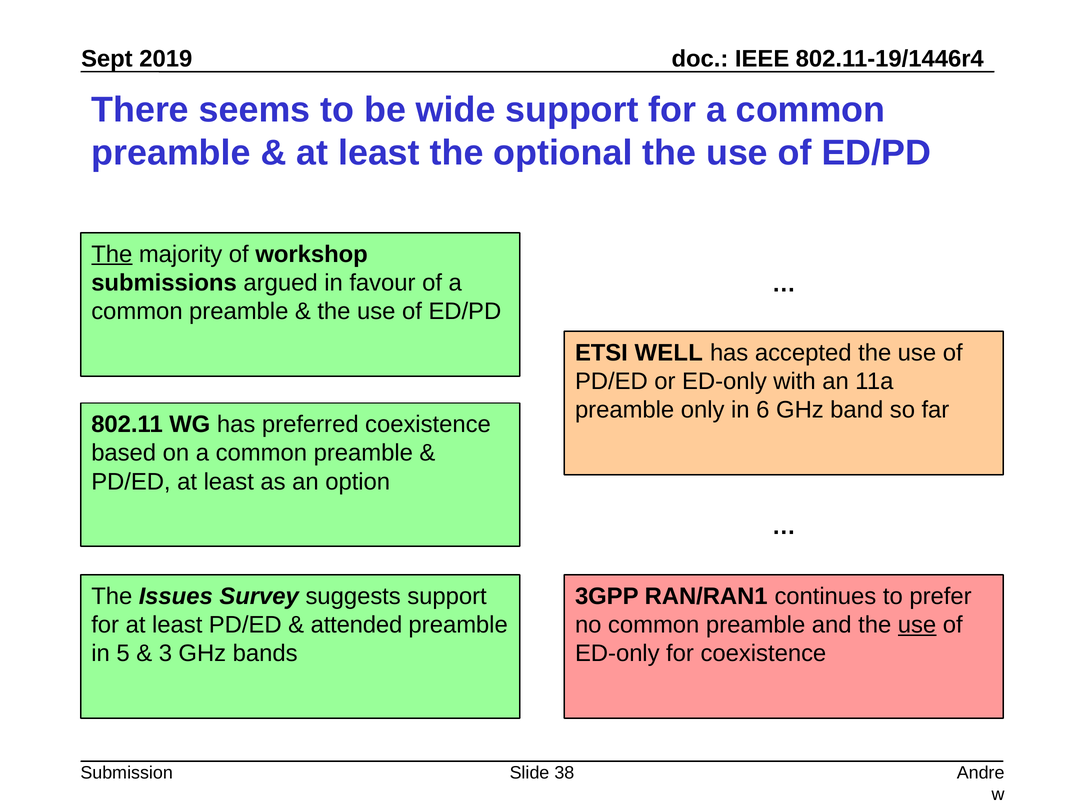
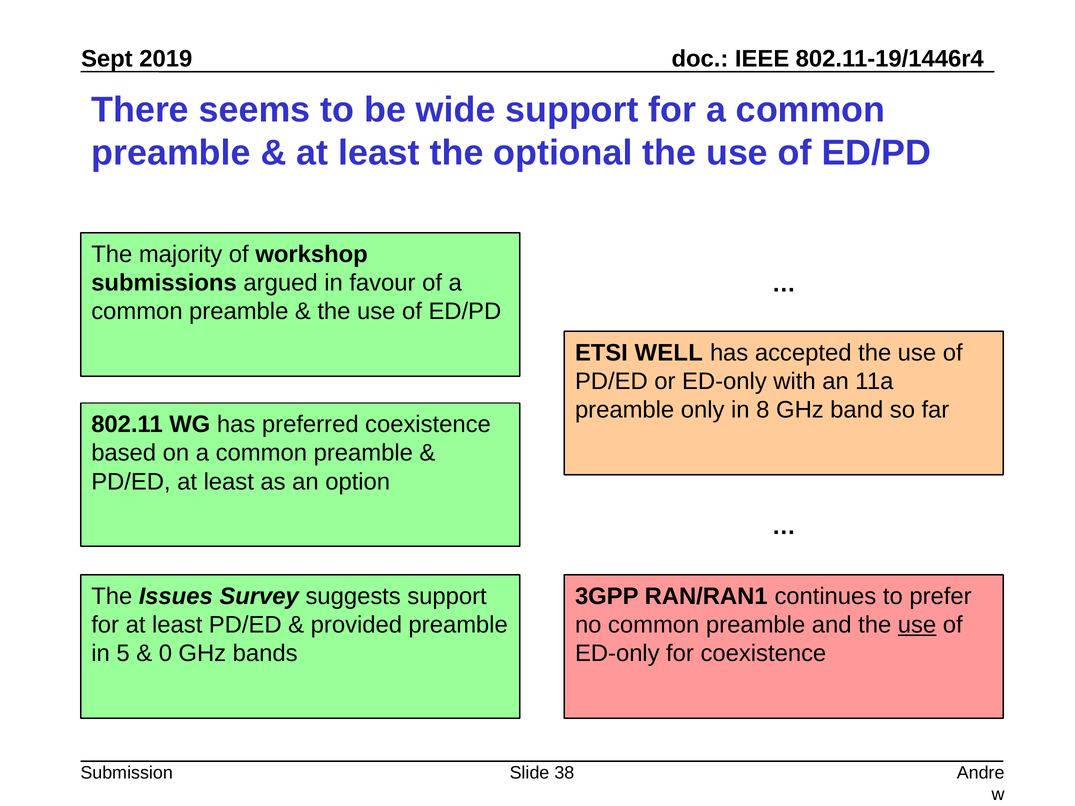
The underline: present -> none (112, 254)
6: 6 -> 8 (763, 410)
attended: attended -> provided (356, 625)
3: 3 -> 0 (165, 654)
